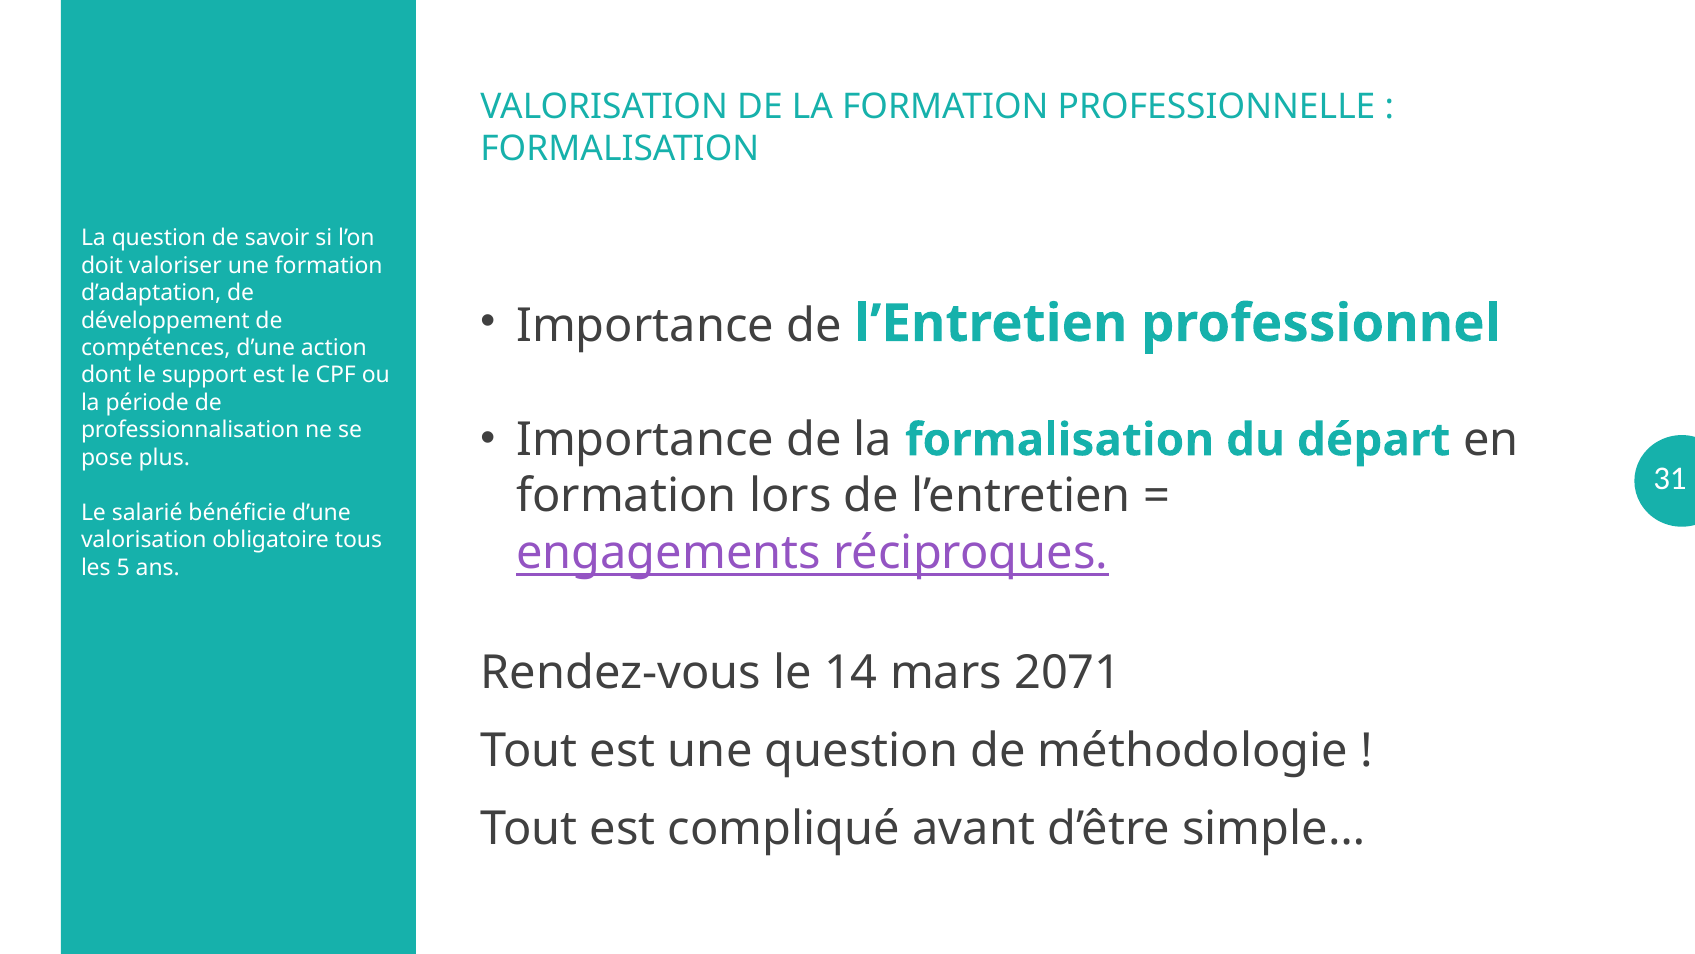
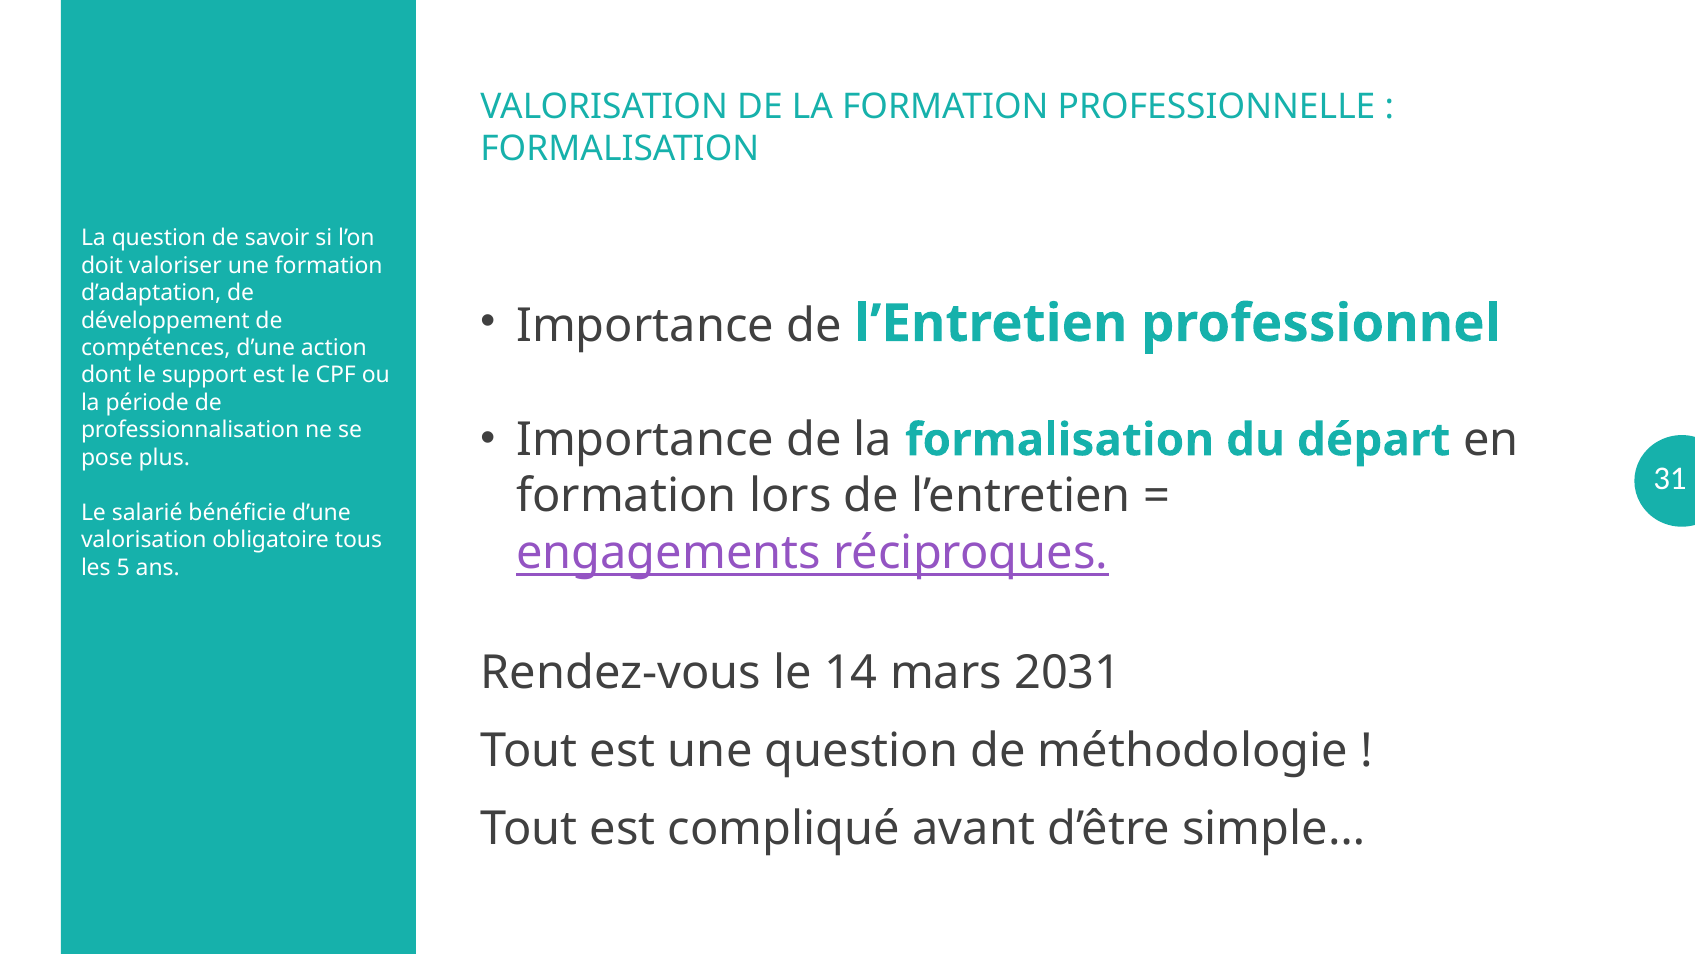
2071: 2071 -> 2031 (1068, 673)
